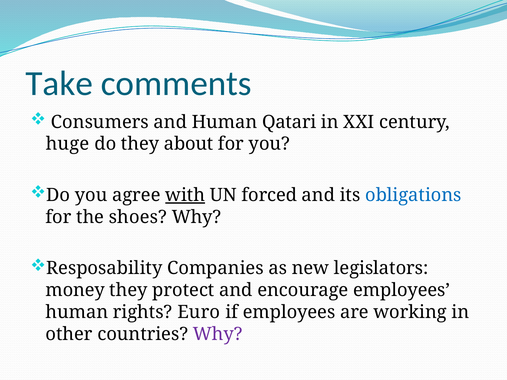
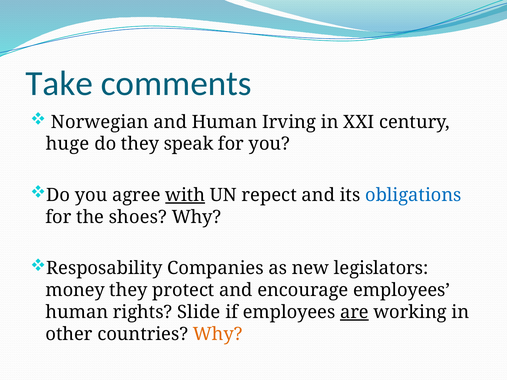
Consumers: Consumers -> Norwegian (100, 122)
Qatari: Qatari -> Irving (289, 122)
about: about -> speak (189, 144)
forced: forced -> repect (269, 195)
Euro: Euro -> Slide (199, 312)
are underline: none -> present (354, 312)
Why colour: purple -> orange (218, 334)
